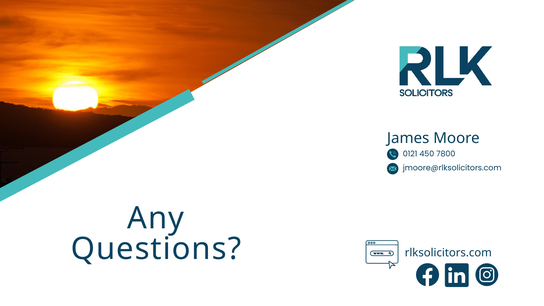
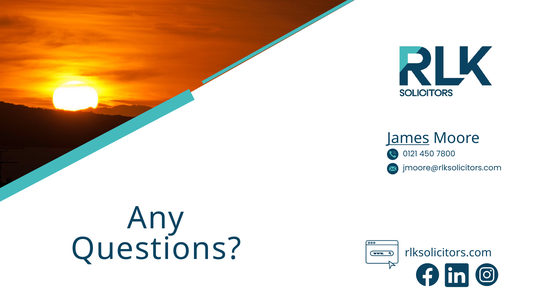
James underline: none -> present (408, 138)
